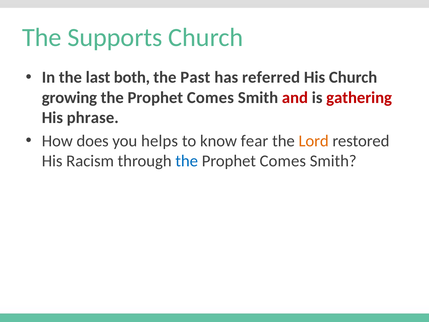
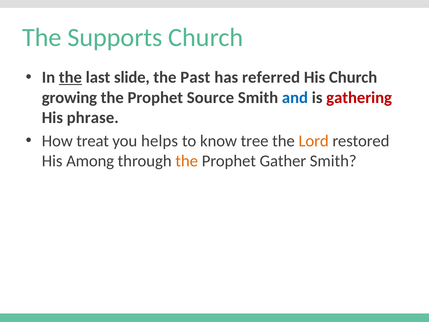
the underline: none -> present (70, 77)
both: both -> slide (132, 77)
Comes: Comes -> Source (210, 97)
and colour: red -> blue (295, 97)
does: does -> treat (93, 141)
fear: fear -> tree (255, 141)
Racism: Racism -> Among (90, 161)
the colour: blue -> orange (187, 161)
Comes: Comes -> Gather (283, 161)
